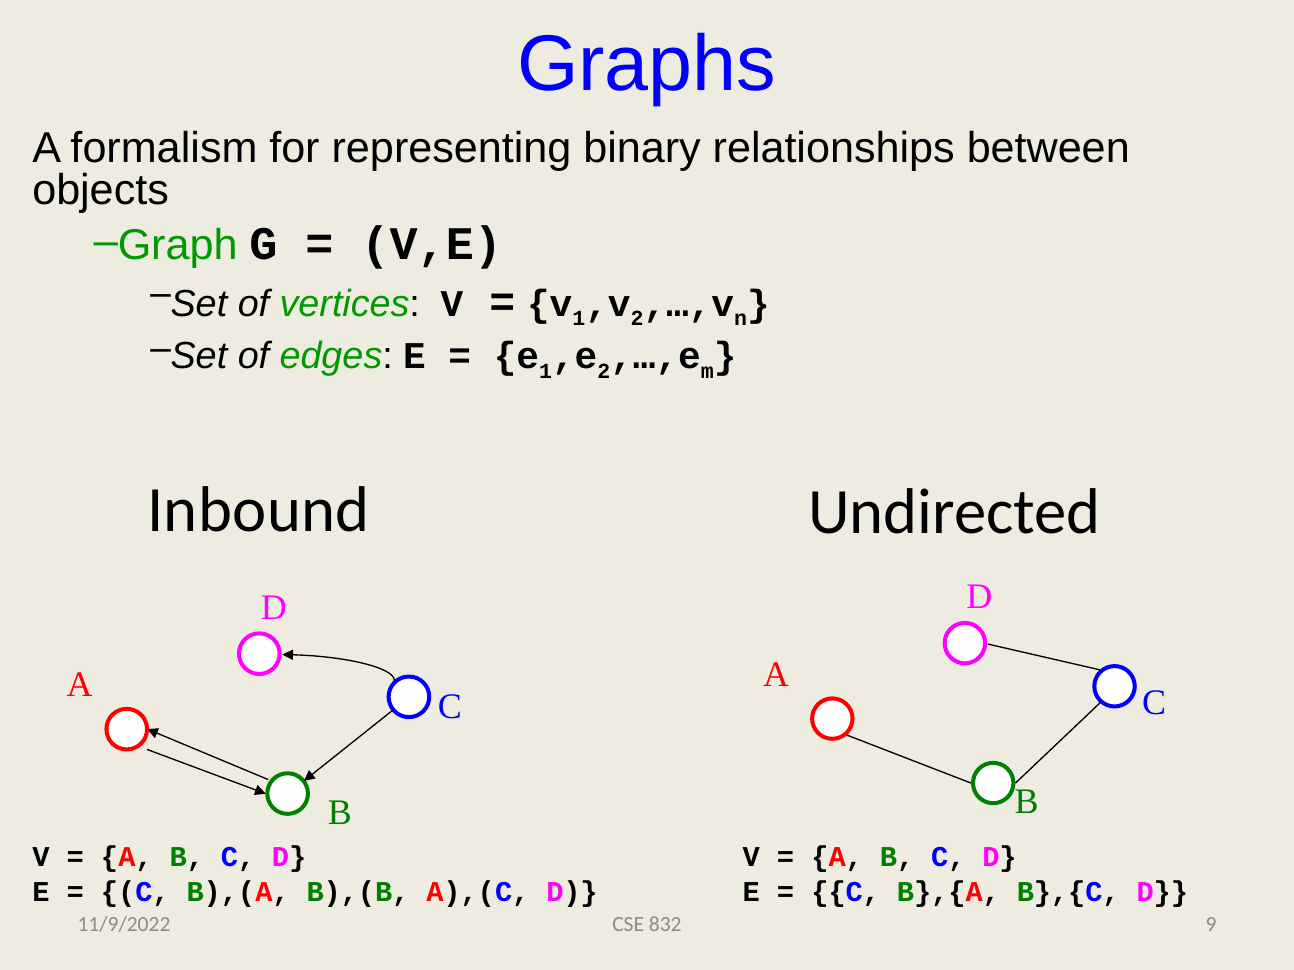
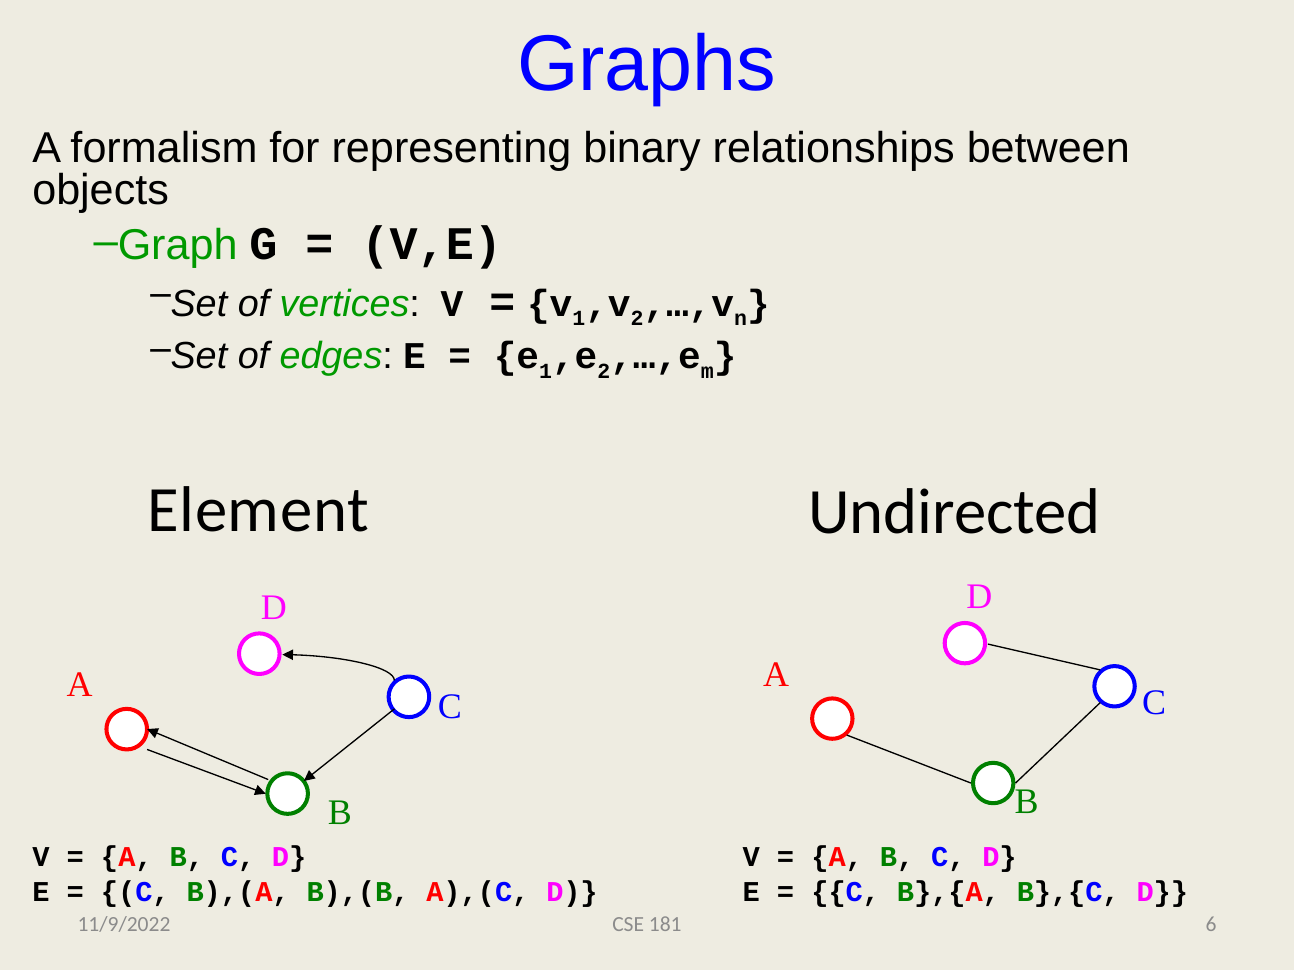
Inbound: Inbound -> Element (258, 510)
832: 832 -> 181 (665, 925)
9: 9 -> 6 (1211, 925)
